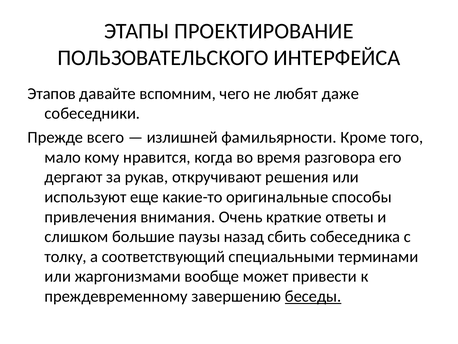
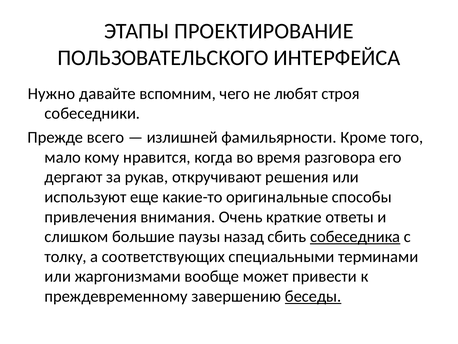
Этапов: Этапов -> Нужно (51, 94)
даже: даже -> строя (341, 94)
собеседника underline: none -> present (355, 236)
соответствующий: соответствующий -> соответствующих (163, 256)
